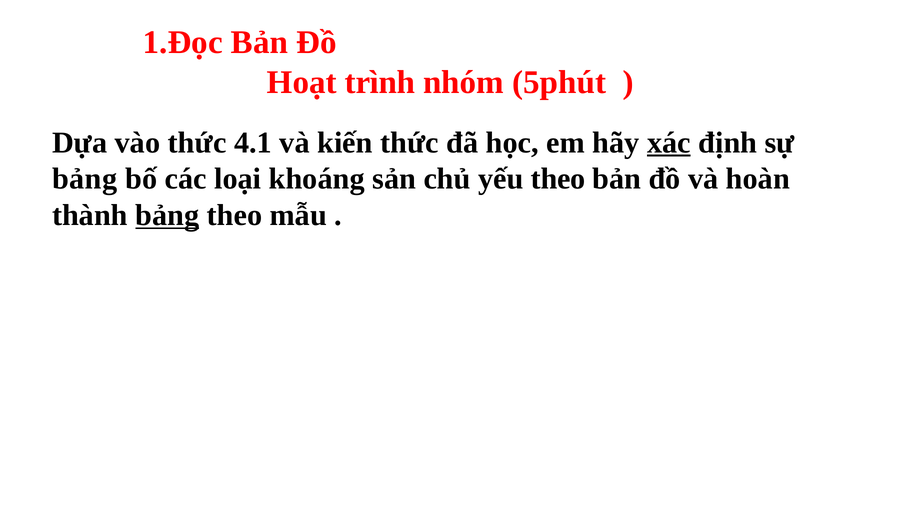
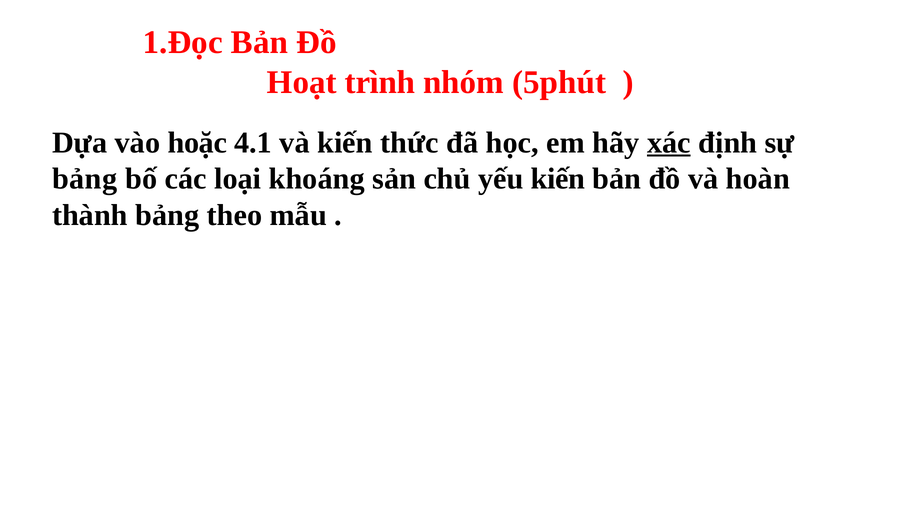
vào thức: thức -> hoặc (197, 143)
yếu theo: theo -> kiến (558, 179)
bảng underline: present -> none (167, 215)
